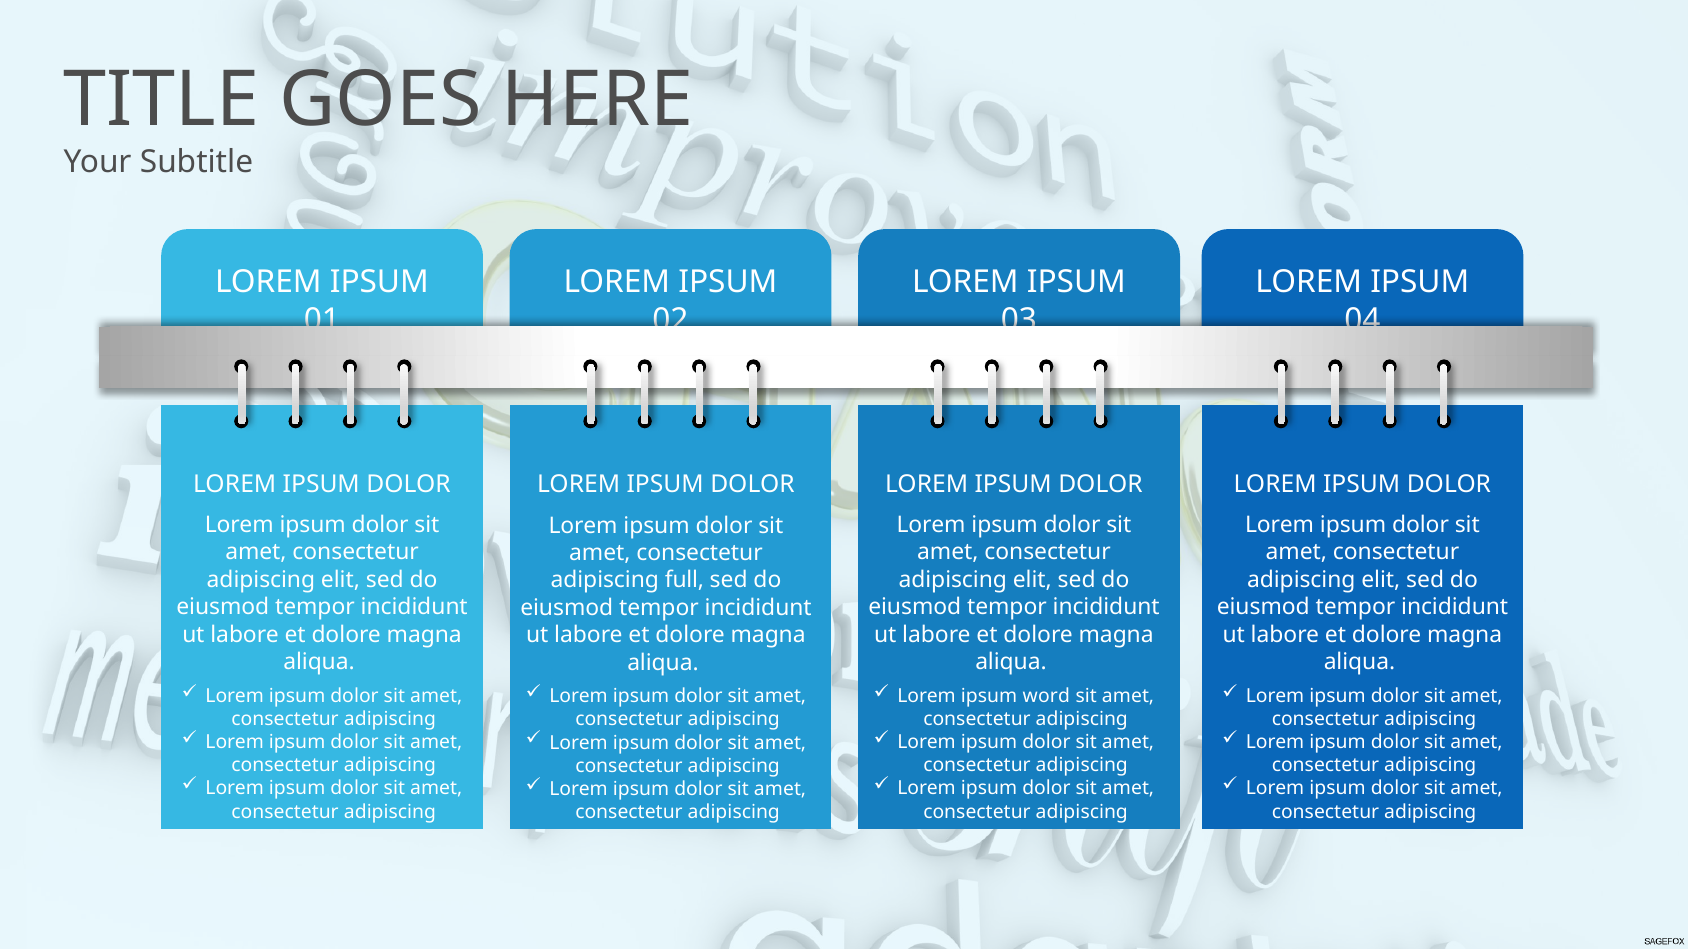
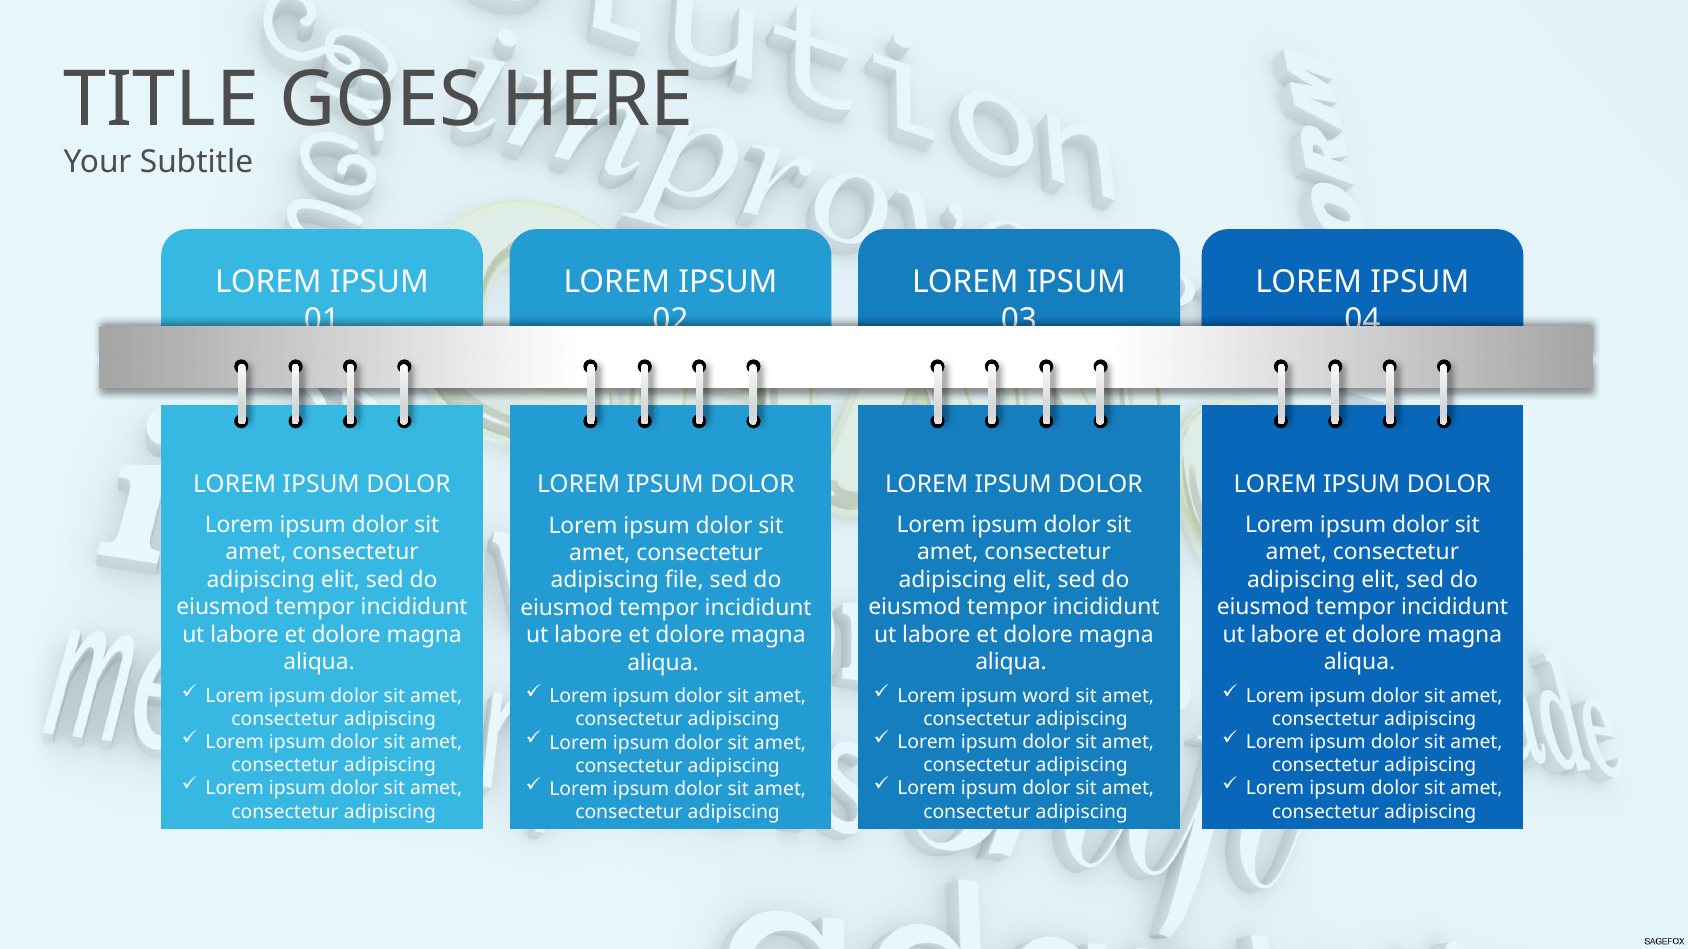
full: full -> file (684, 581)
